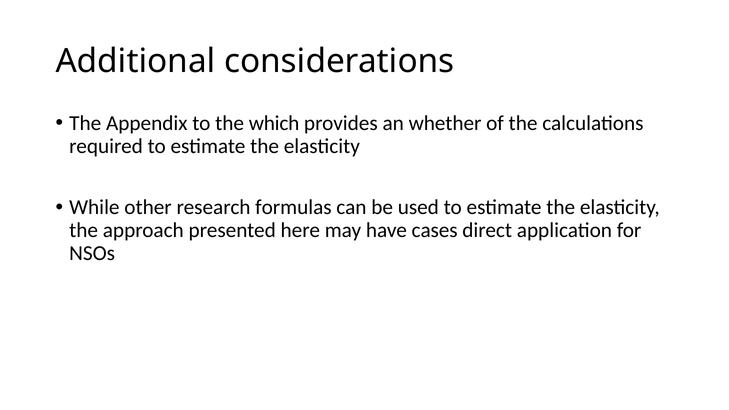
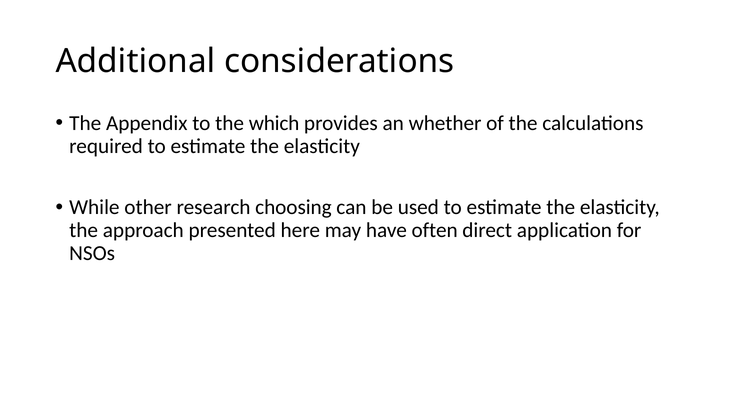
formulas: formulas -> choosing (293, 207)
cases: cases -> often (435, 230)
